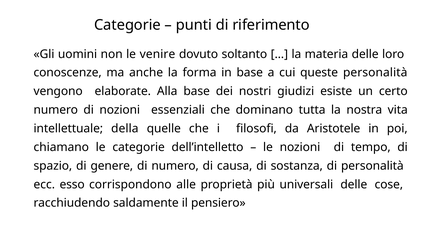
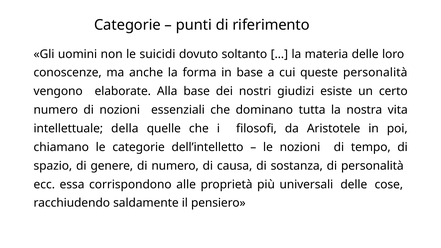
venire: venire -> suicidi (158, 54)
esso: esso -> essa (72, 184)
